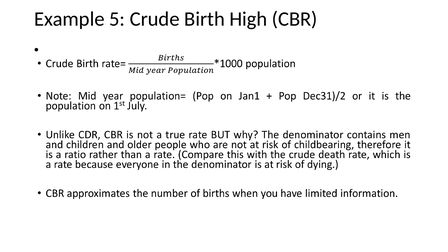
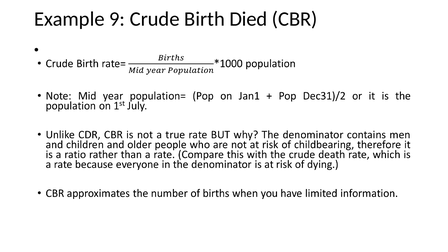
5: 5 -> 9 (117, 19)
High: High -> Died (248, 19)
